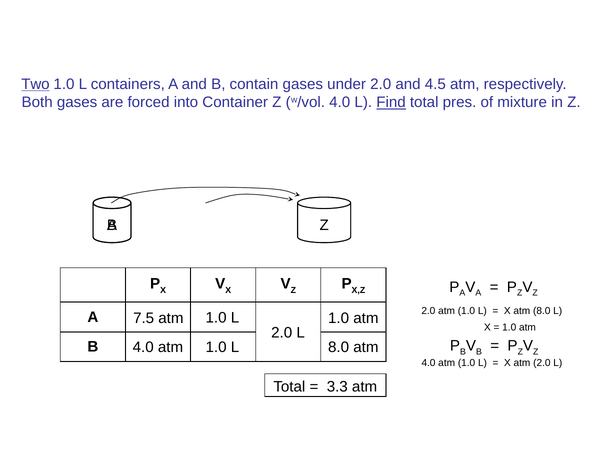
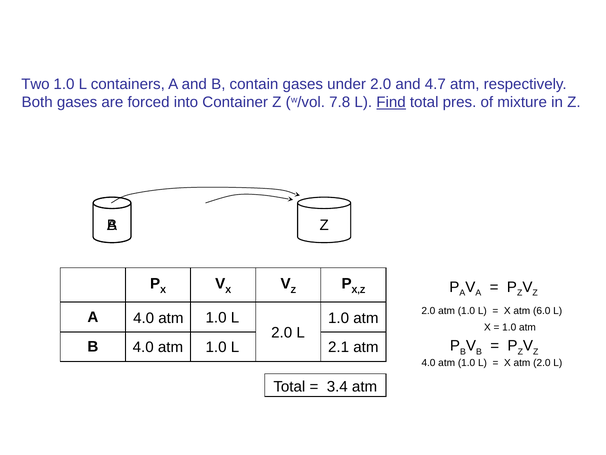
Two underline: present -> none (36, 84)
4.5: 4.5 -> 4.7 (435, 84)
w/vol 4.0: 4.0 -> 7.8 (340, 102)
X atm 8.0: 8.0 -> 6.0 (542, 311)
7.5: 7.5 -> 4.0 (144, 318)
8.0: 8.0 -> 2.1 (339, 347)
3.3: 3.3 -> 3.4 (337, 387)
